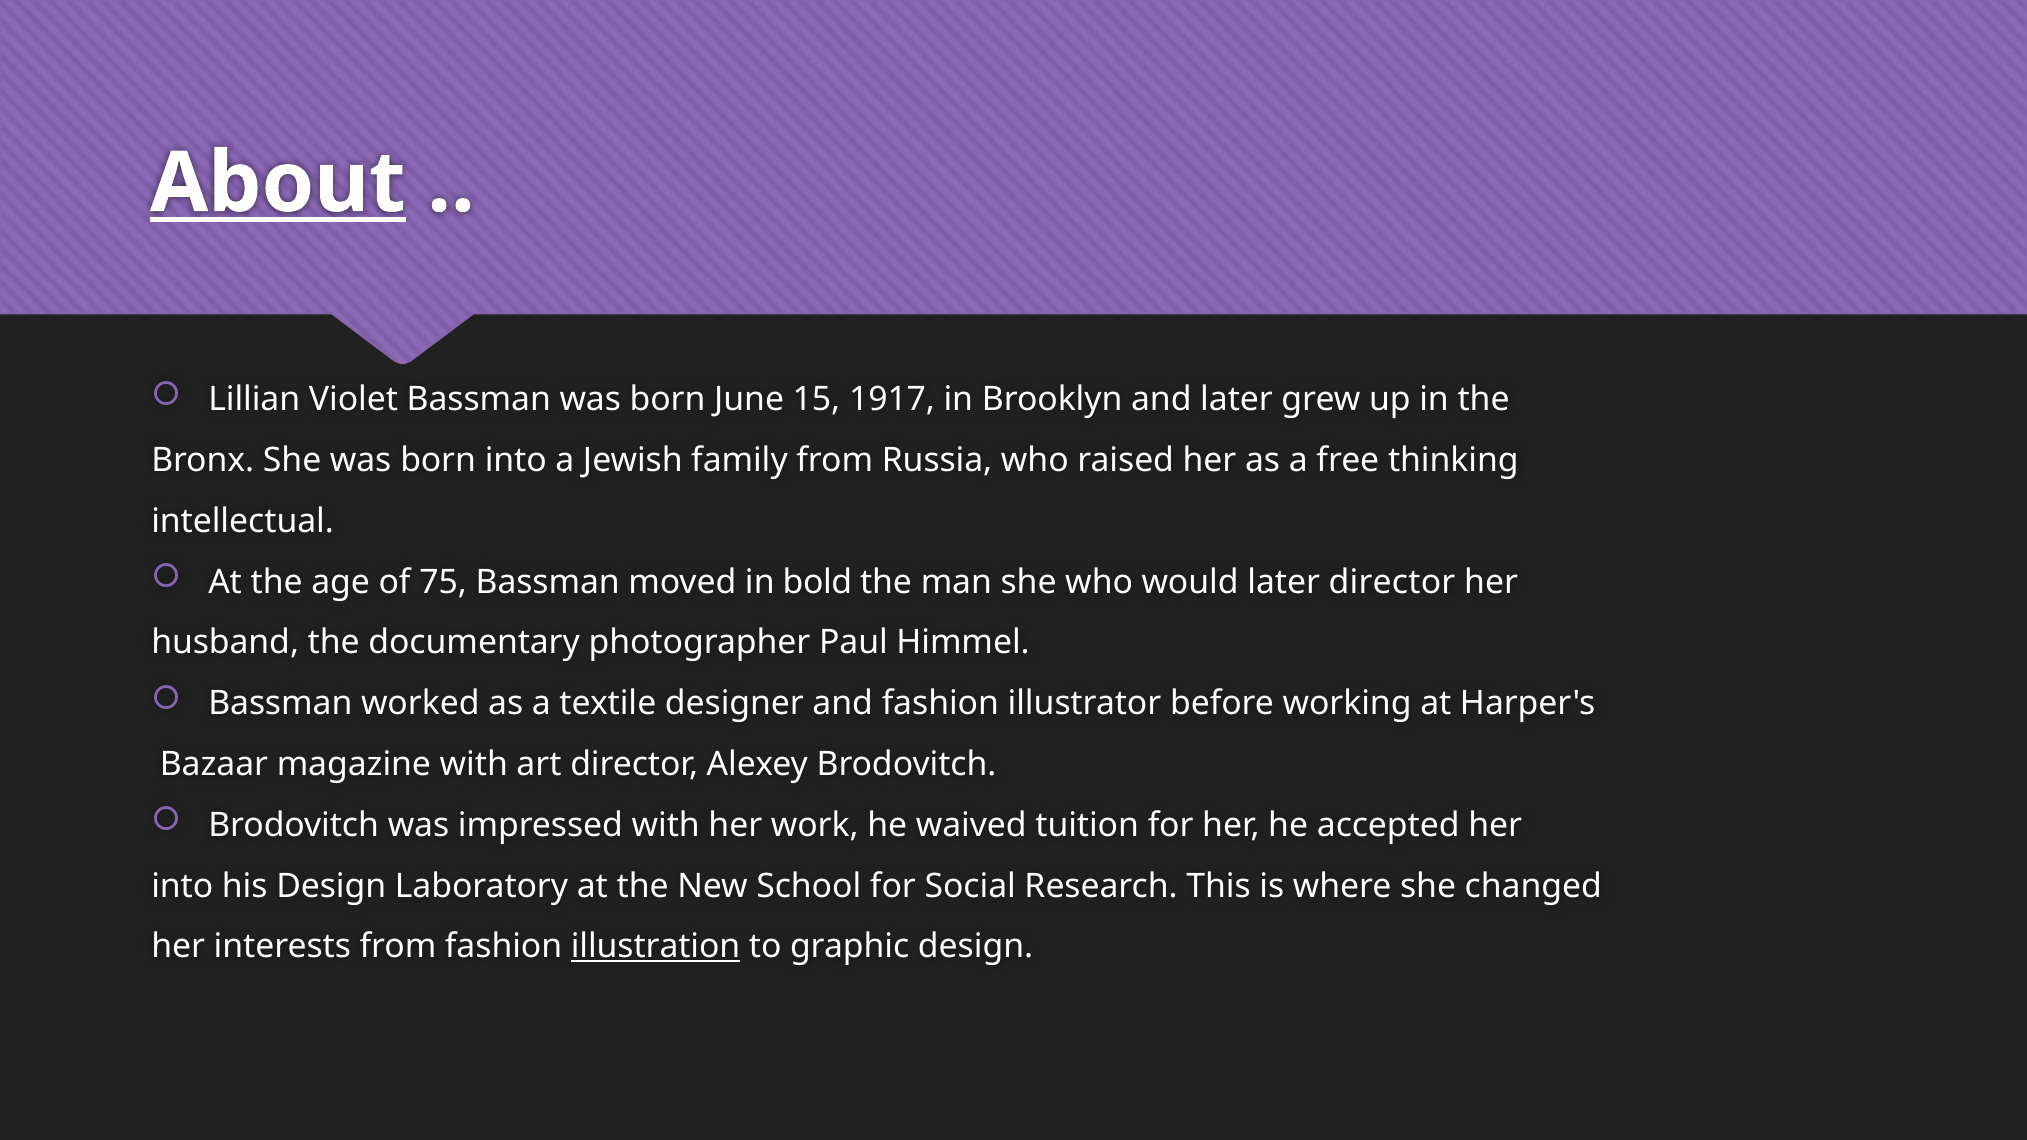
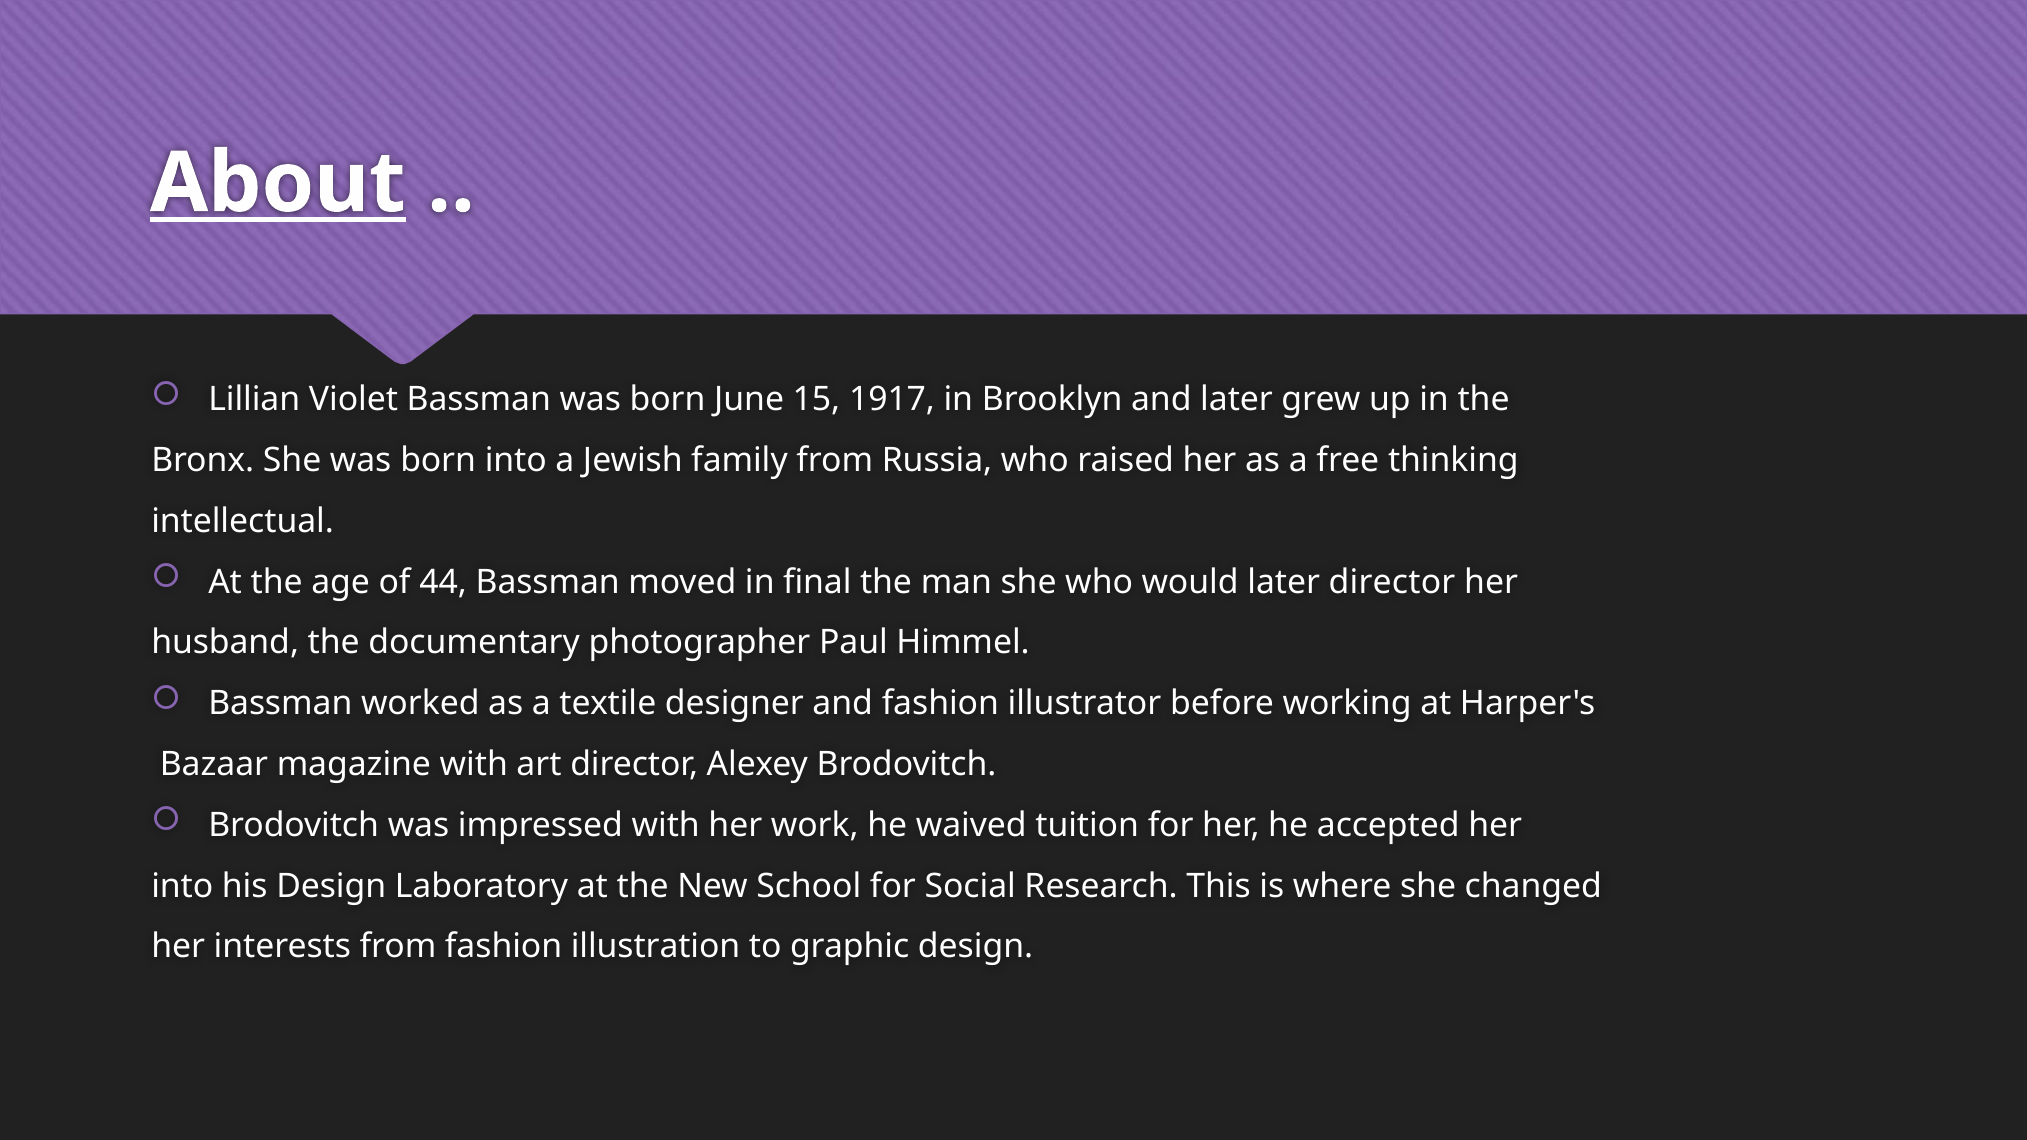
75: 75 -> 44 (443, 582)
bold: bold -> final (817, 582)
illustration underline: present -> none (656, 947)
